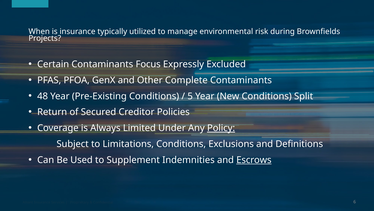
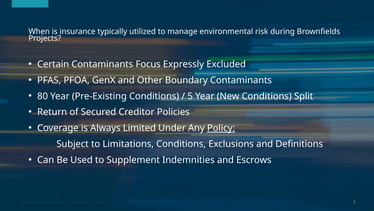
Complete: Complete -> Boundary (186, 80)
48: 48 -> 80 (43, 96)
Escrows underline: present -> none (254, 159)
